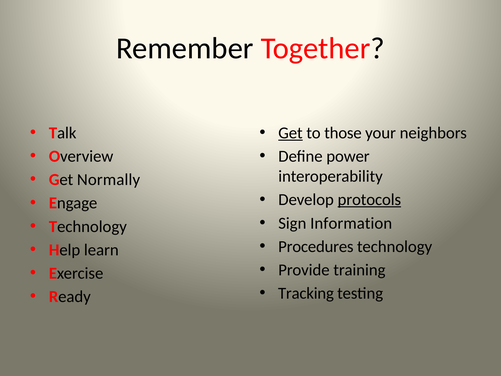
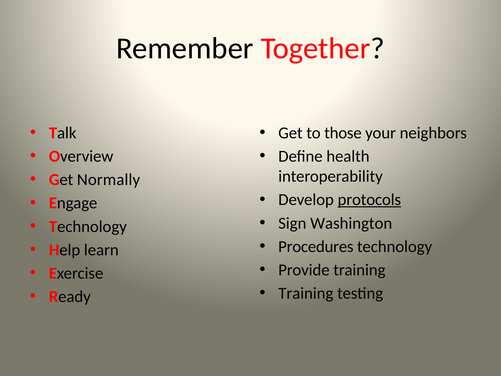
Get underline: present -> none (290, 133)
power: power -> health (348, 156)
Information: Information -> Washington (351, 223)
Tracking: Tracking -> Training (306, 293)
